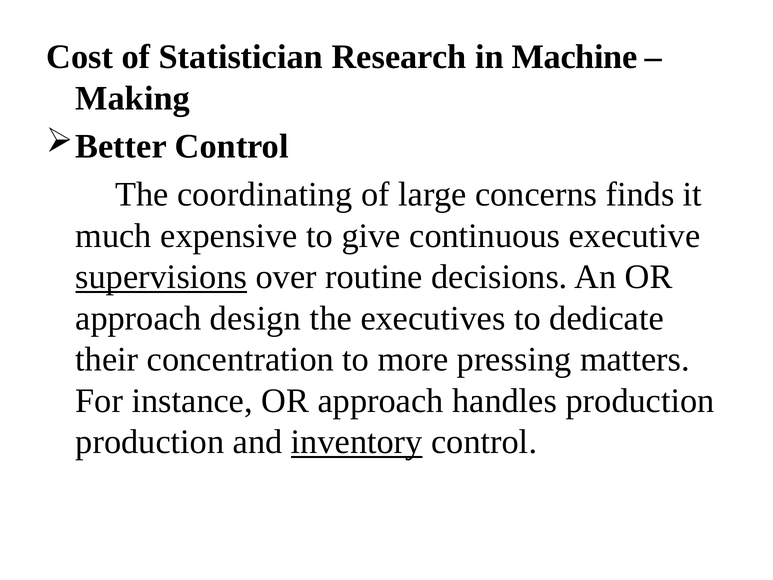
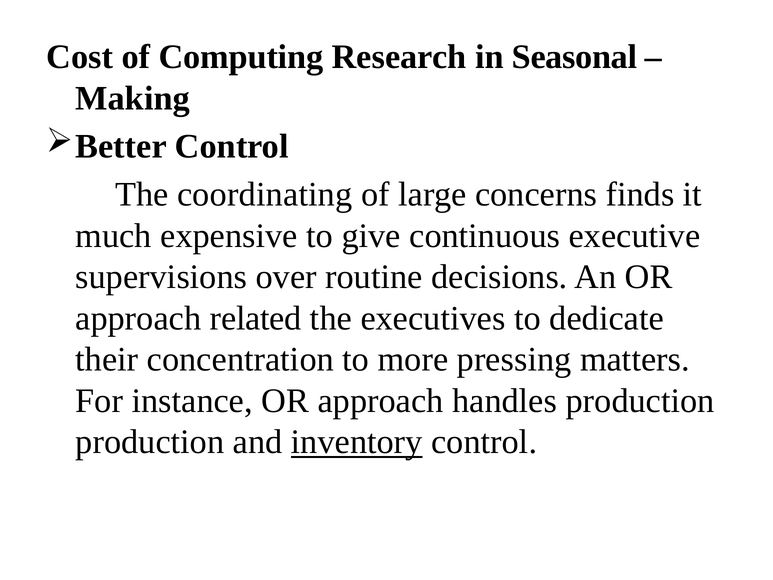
Statistician: Statistician -> Computing (241, 57)
Machine: Machine -> Seasonal (575, 57)
supervisions underline: present -> none (161, 277)
design: design -> related (256, 318)
